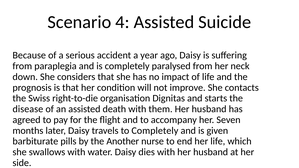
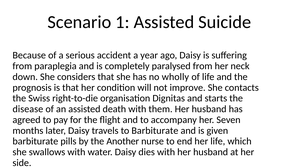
4: 4 -> 1 (122, 22)
impact: impact -> wholly (175, 77)
to Completely: Completely -> Barbiturate (155, 131)
